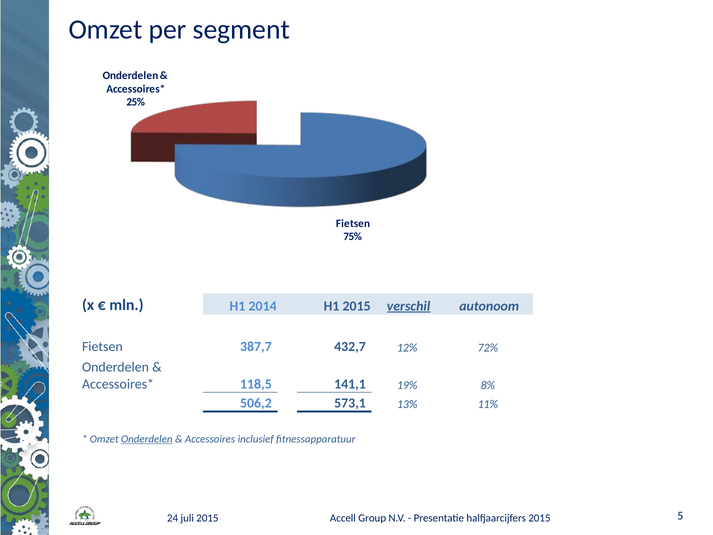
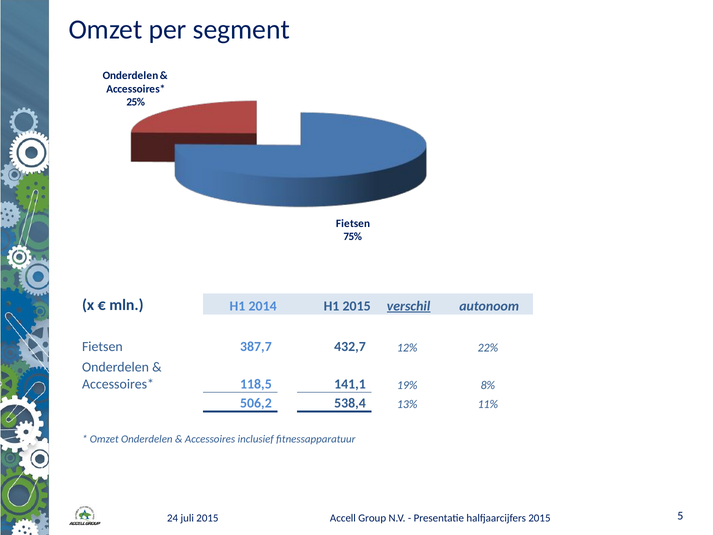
72%: 72% -> 22% (488, 348)
573,1: 573,1 -> 538,4 (350, 403)
Onderdelen underline: present -> none (147, 439)
